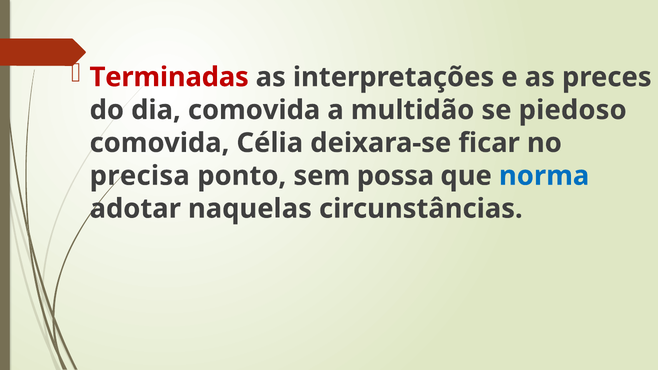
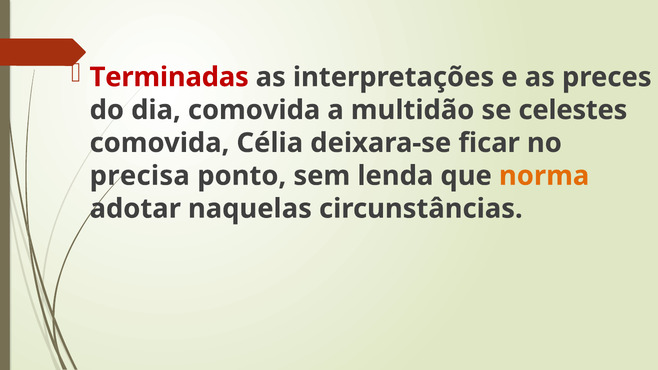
piedoso: piedoso -> celestes (573, 110)
possa: possa -> lenda (395, 176)
norma colour: blue -> orange (544, 176)
